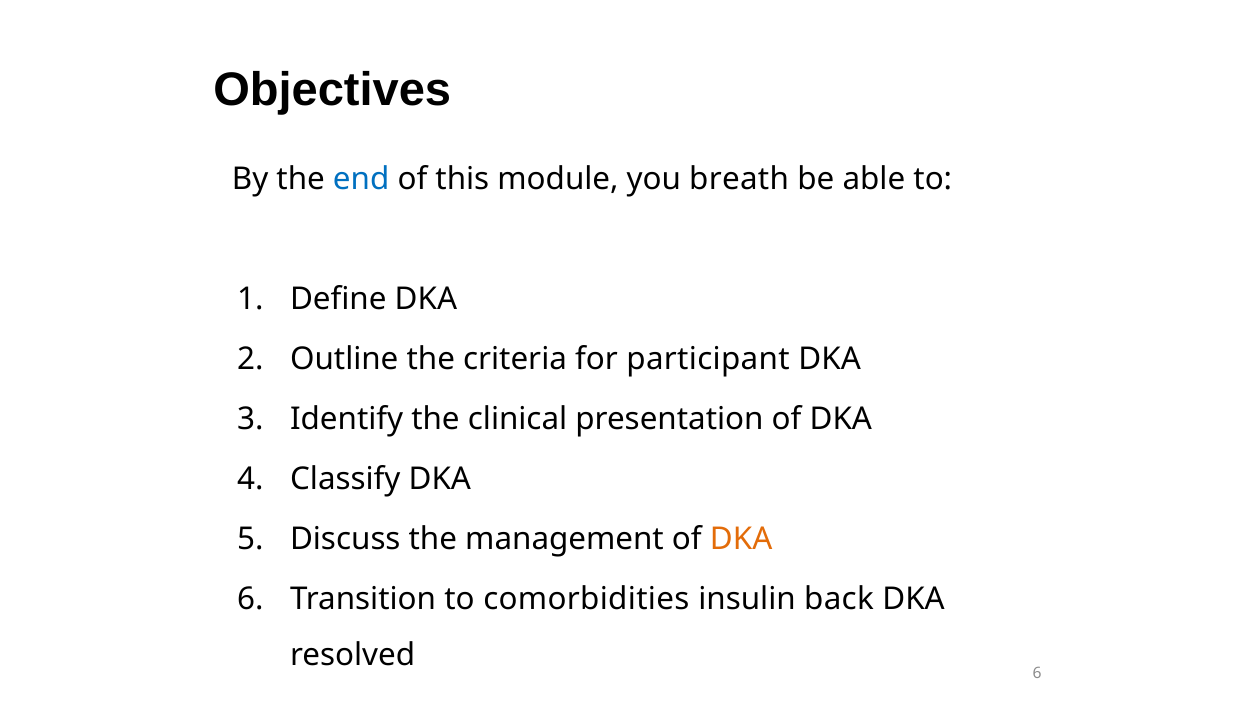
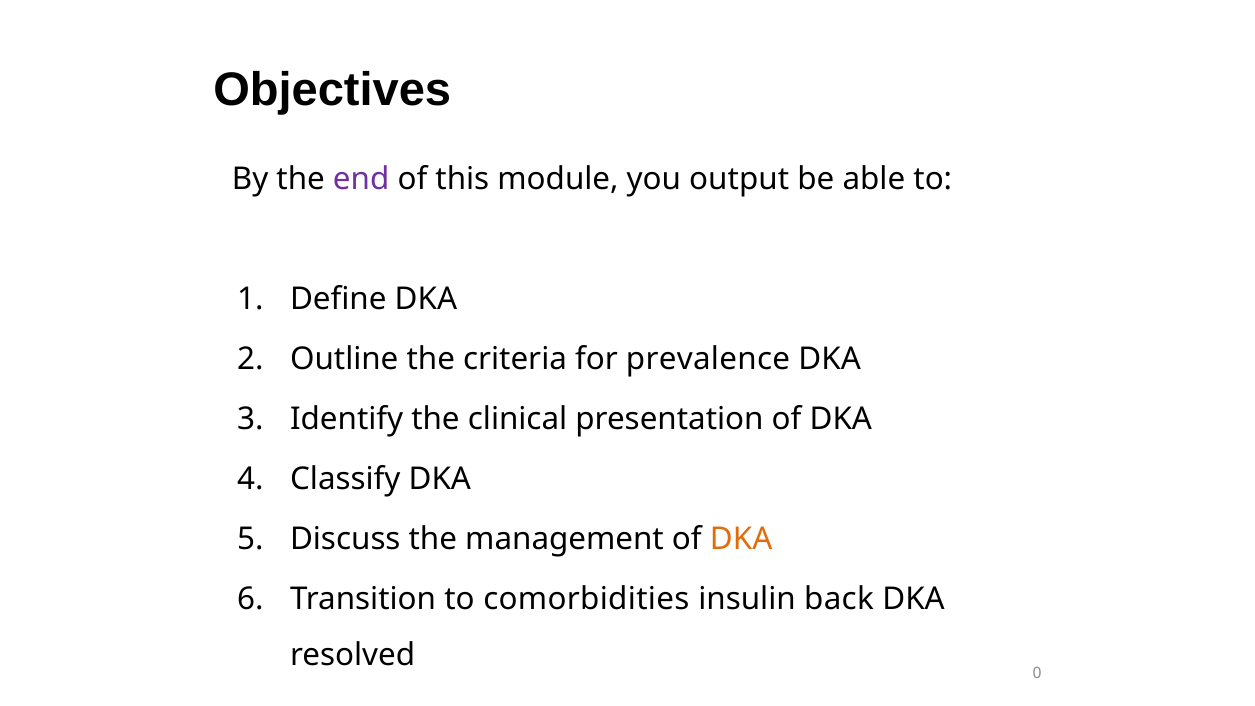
end colour: blue -> purple (361, 179)
breath: breath -> output (739, 179)
participant: participant -> prevalence (708, 359)
resolved 6: 6 -> 0 (1037, 673)
